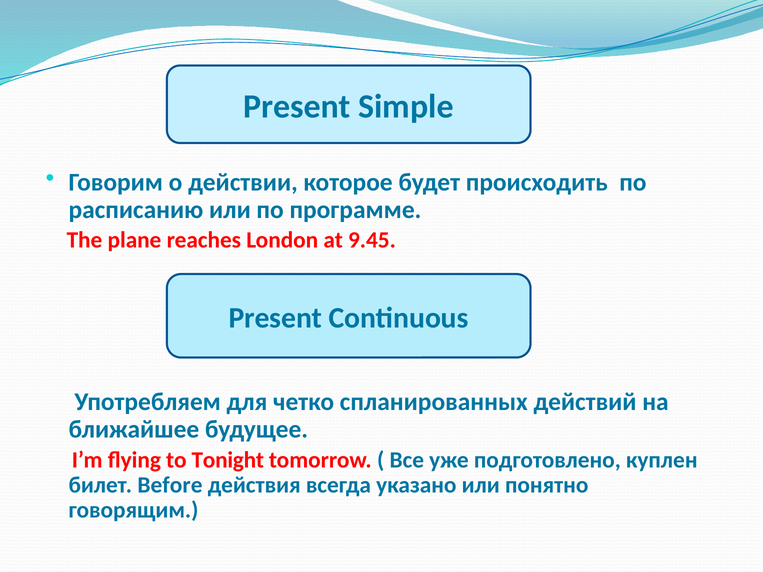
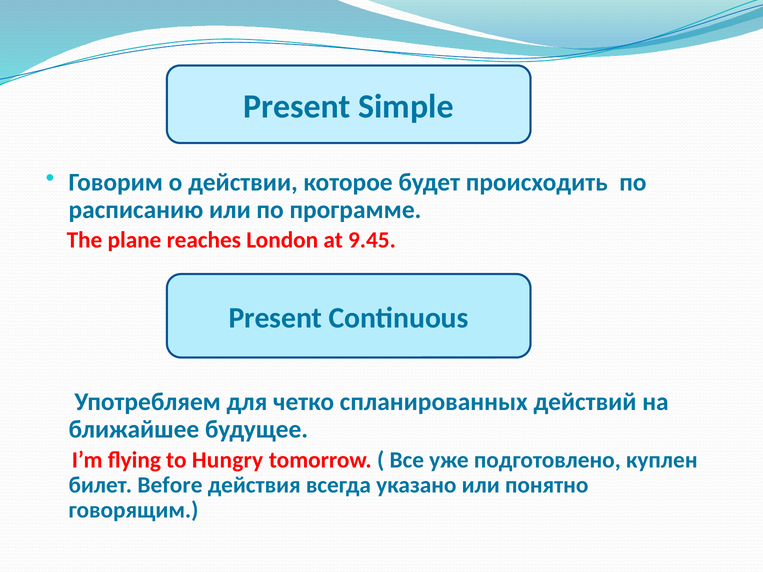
Tonight: Tonight -> Hungry (228, 460)
